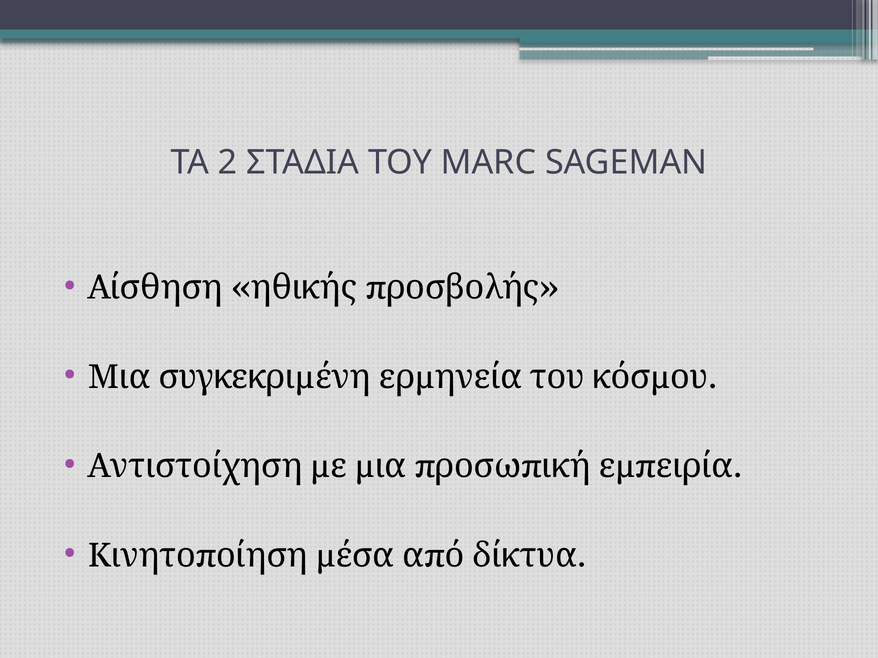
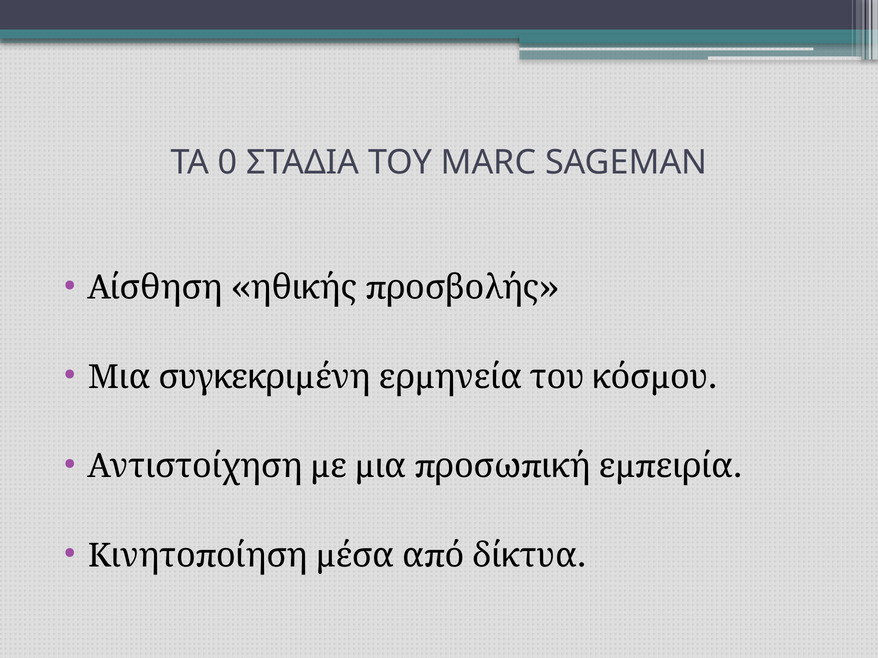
2: 2 -> 0 (228, 163)
